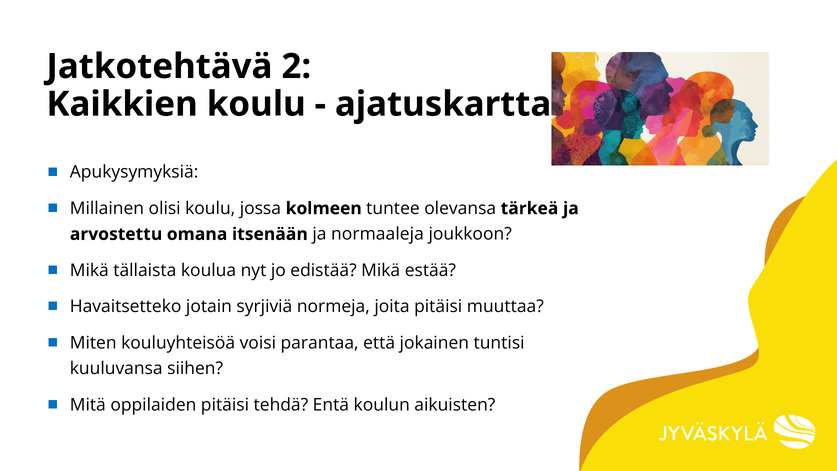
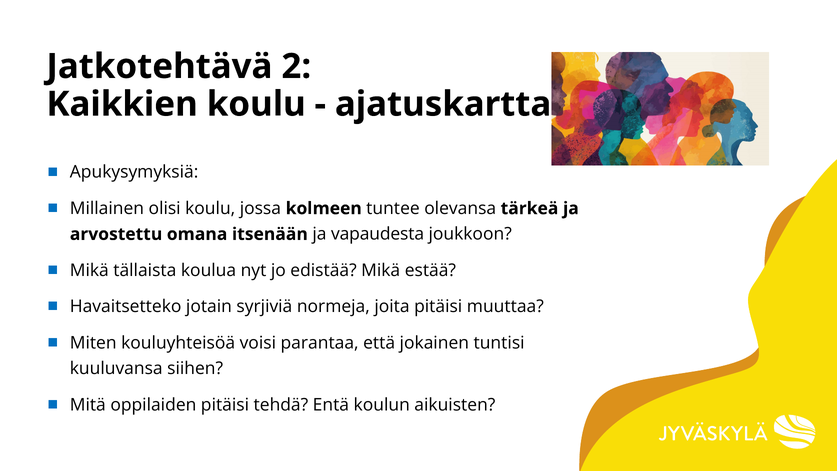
normaaleja: normaaleja -> vapaudesta (378, 234)
